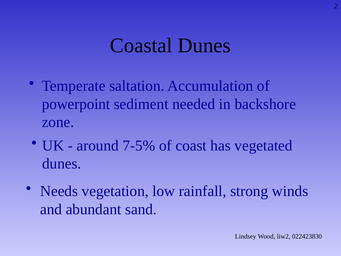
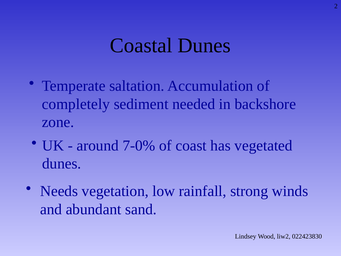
powerpoint: powerpoint -> completely (76, 104)
7-5%: 7-5% -> 7-0% (139, 145)
